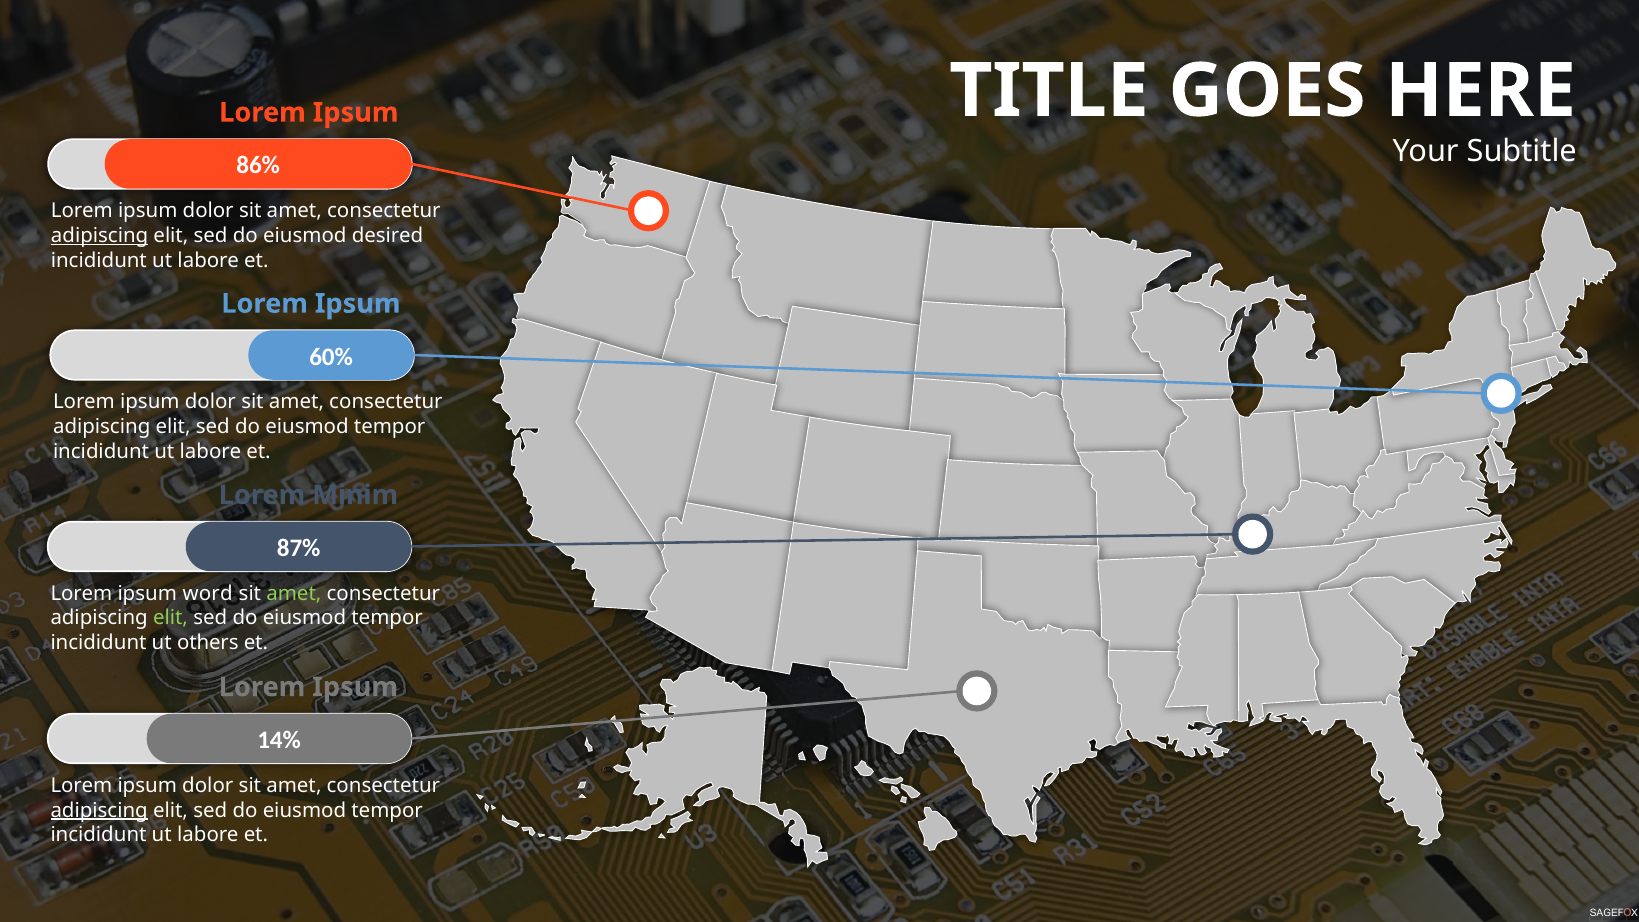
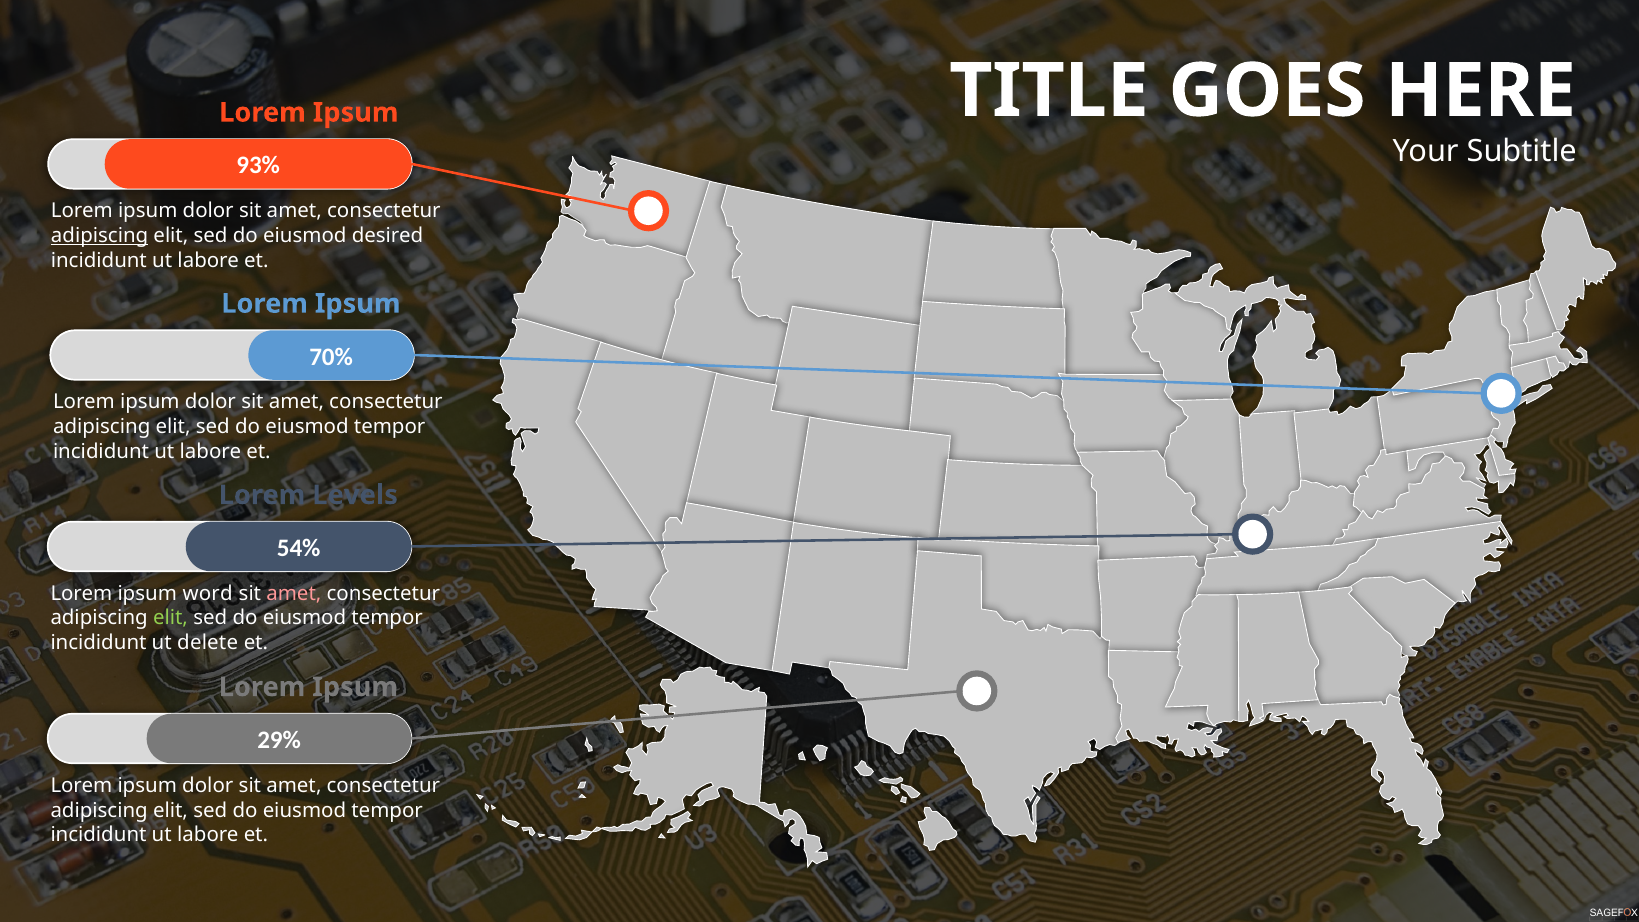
86%: 86% -> 93% (258, 166)
60%: 60% -> 70% (331, 357)
Minim: Minim -> Levels (355, 495)
87%: 87% -> 54% (299, 548)
amet colour: light green -> pink (294, 594)
others: others -> delete (208, 643)
14%: 14% -> 29% (279, 740)
adipiscing underline: present -> none (99, 810)
